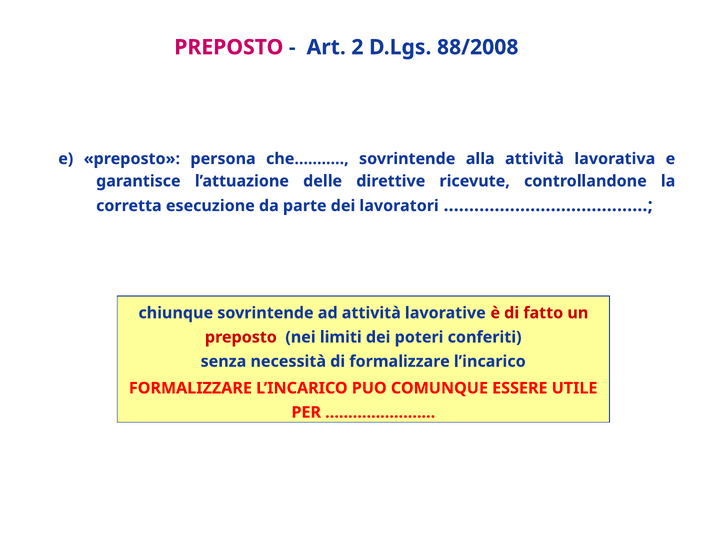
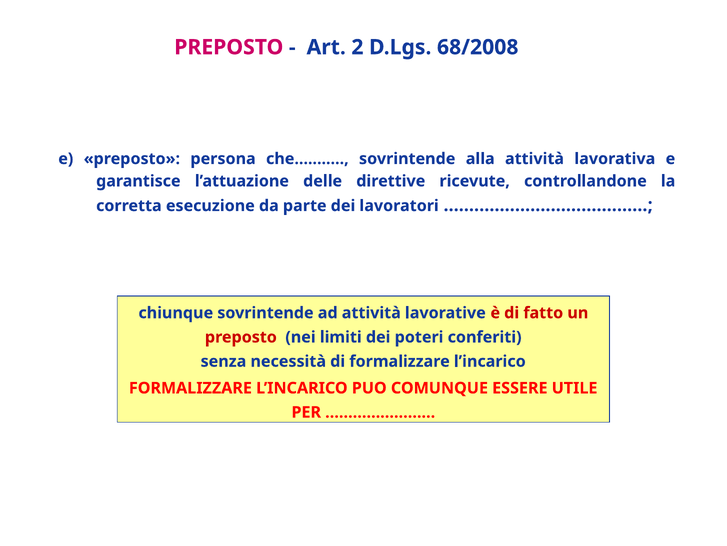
88/2008: 88/2008 -> 68/2008 (478, 47)
